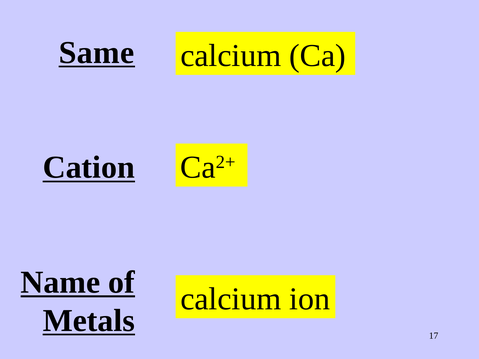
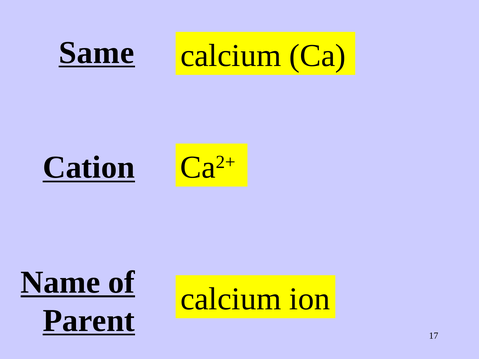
Metals: Metals -> Parent (89, 321)
